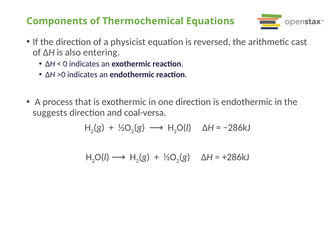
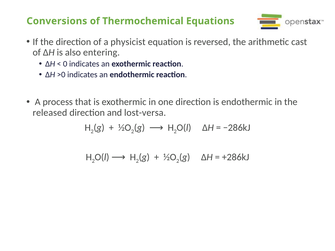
Components: Components -> Conversions (57, 21)
suggests: suggests -> released (50, 113)
coal-versa: coal-versa -> lost-versa (145, 113)
